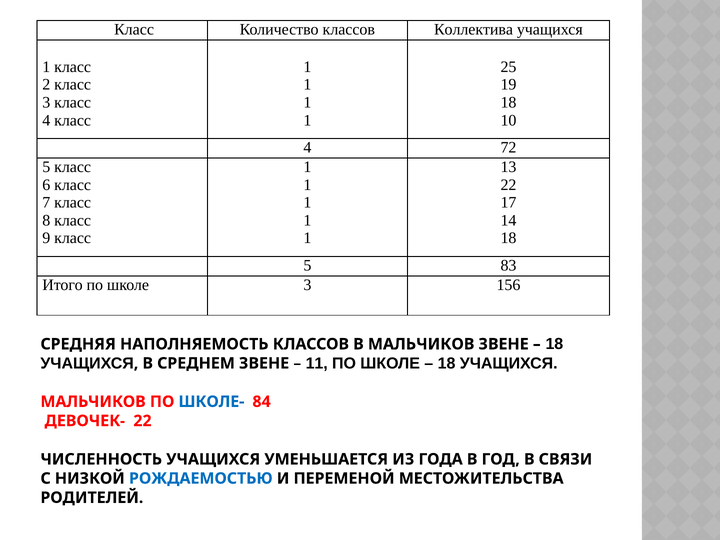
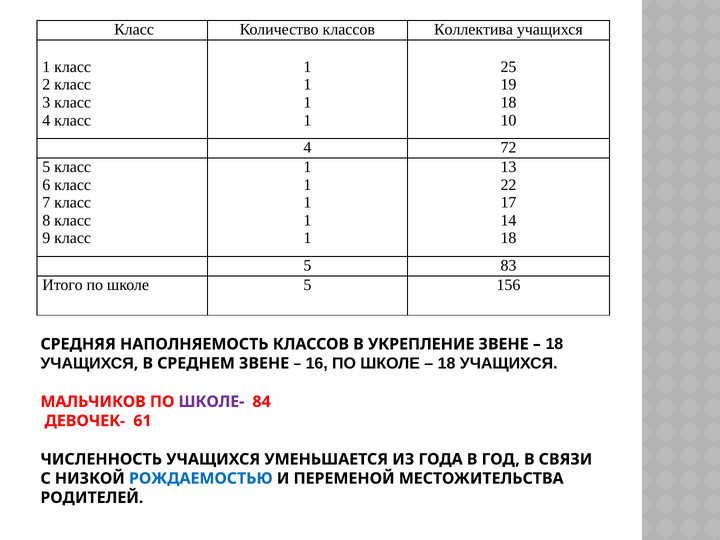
школе 3: 3 -> 5 (307, 285)
В МАЛЬЧИКОВ: МАЛЬЧИКОВ -> УКРЕПЛЕНИЕ (421, 344)
11: 11 -> 16 (317, 363)
ШКОЛЕ- colour: blue -> purple (211, 402)
ДЕВОЧЕК- 22: 22 -> 61 (143, 421)
